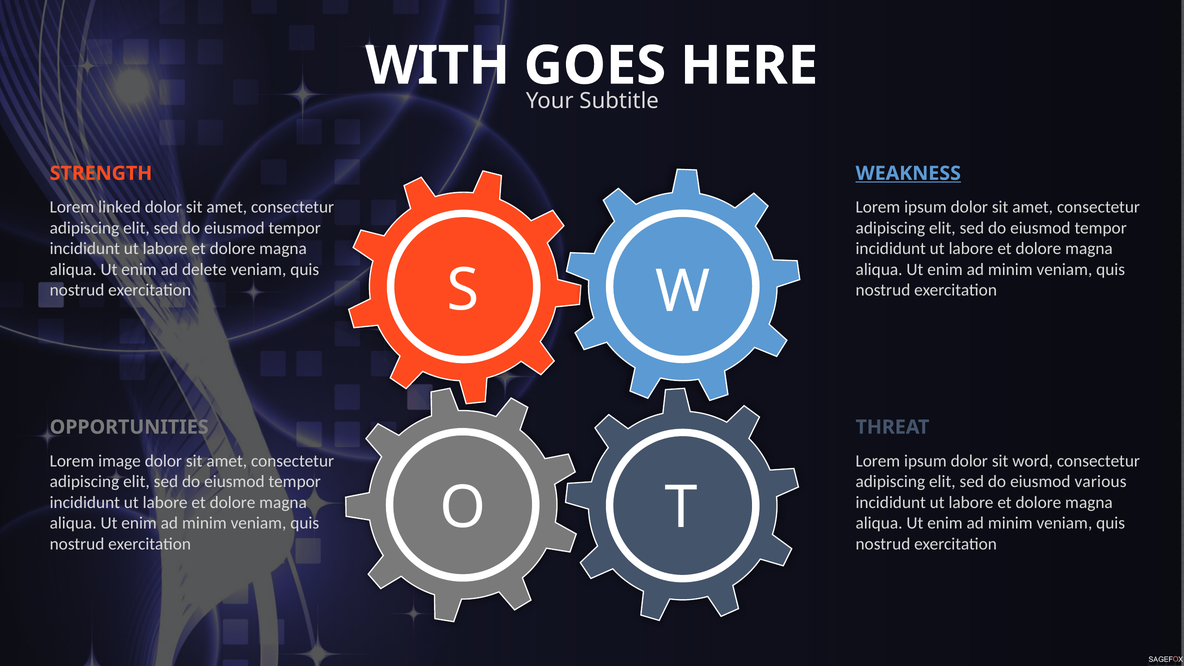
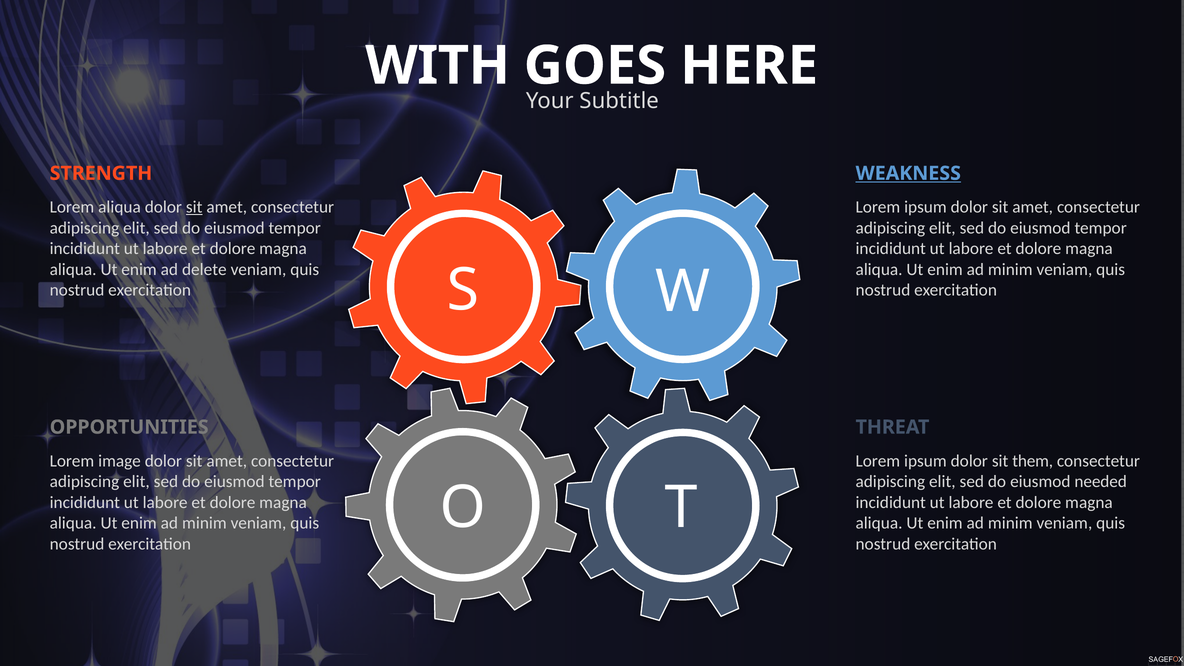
Lorem linked: linked -> aliqua (120, 207)
sit underline: none -> present (194, 207)
word: word -> them (1033, 461)
various: various -> needed (1101, 482)
